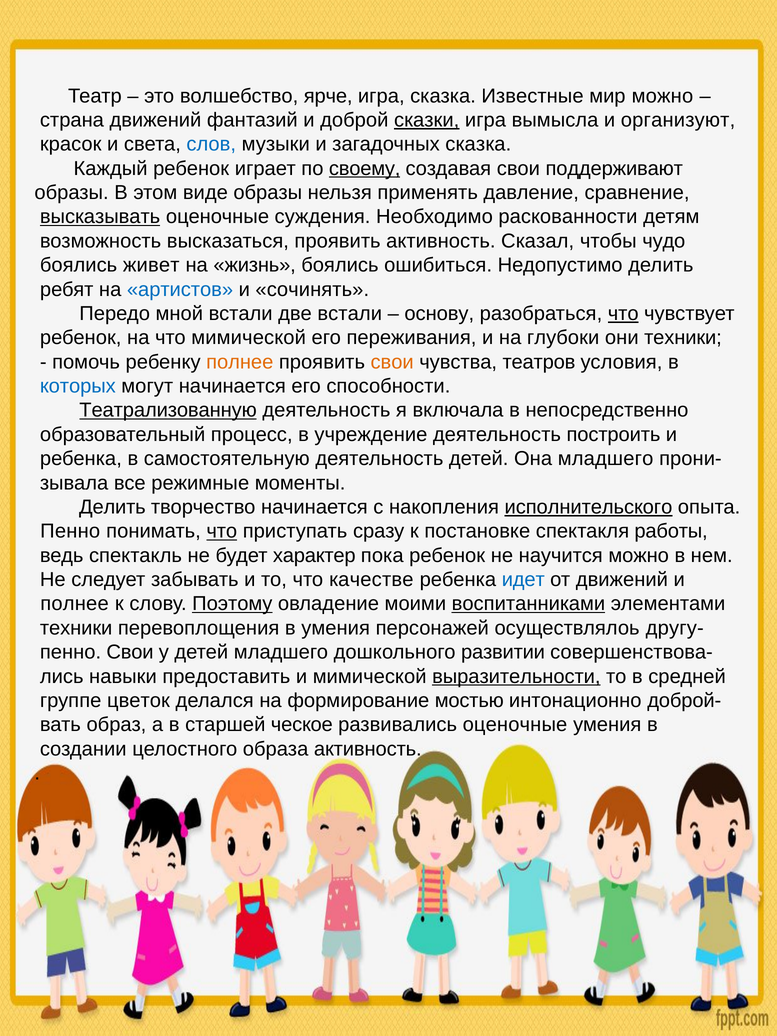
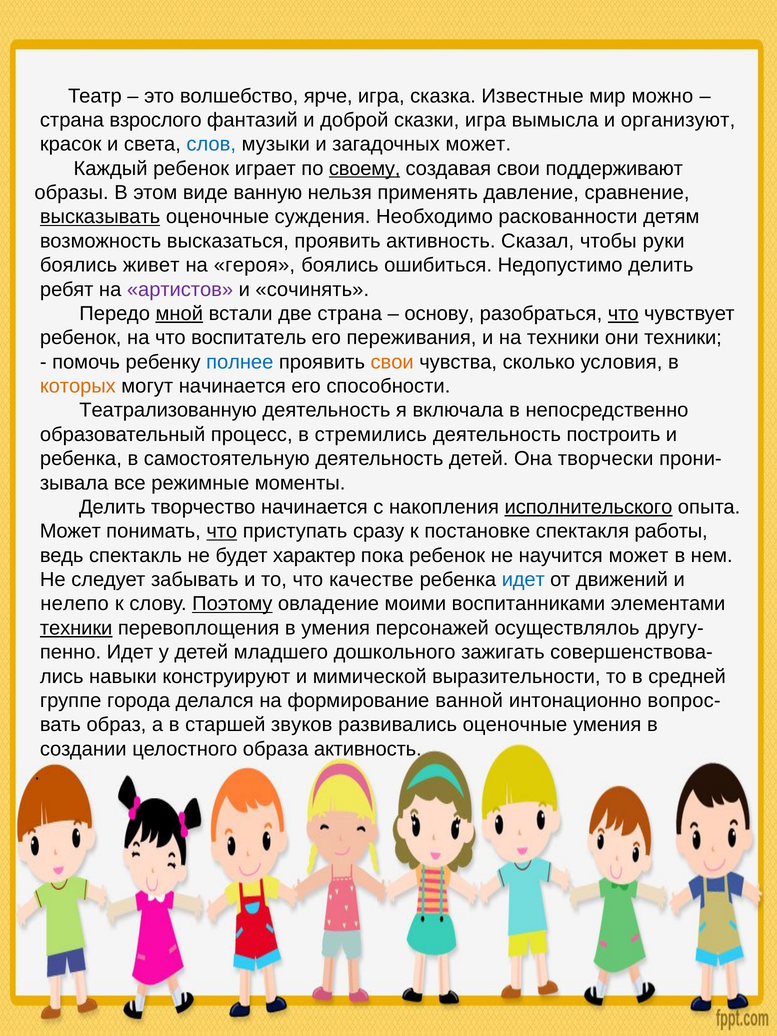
страна движений: движений -> взрослого (156, 120)
сказки underline: present -> none (427, 120)
загадочных сказка: сказка -> может (478, 144)
виде образы: образы -> ванную (268, 193)
чудо: чудо -> руки (664, 241)
жизнь: жизнь -> героя (254, 265)
артистов colour: blue -> purple (180, 289)
мной underline: none -> present (179, 314)
две встали: встали -> страна (350, 314)
что мимической: мимической -> воспитатель (249, 338)
на глубоки: глубоки -> техники (563, 338)
полнее colour: orange -> blue (240, 362)
театров: театров -> сколько (539, 362)
которых colour: blue -> orange (78, 386)
Театрализованную underline: present -> none (168, 410)
учреждение: учреждение -> стремились (371, 435)
Она младшего: младшего -> творчески (606, 459)
Пенно: Пенно -> Может (70, 531)
научится можно: можно -> может (639, 555)
полнее: полнее -> нелепо (75, 604)
воспитанниками underline: present -> none (528, 604)
техники underline: none -> present (76, 628)
пенно Свои: Свои -> Идет (130, 652)
развитии: развитии -> зажигать (503, 652)
предоставить: предоставить -> конструируют (226, 676)
выразительности underline: present -> none (516, 676)
цветок: цветок -> города (139, 701)
мостью: мостью -> ванной (469, 701)
доброй-: доброй- -> вопрос- (684, 701)
ческое: ческое -> звуков (302, 725)
